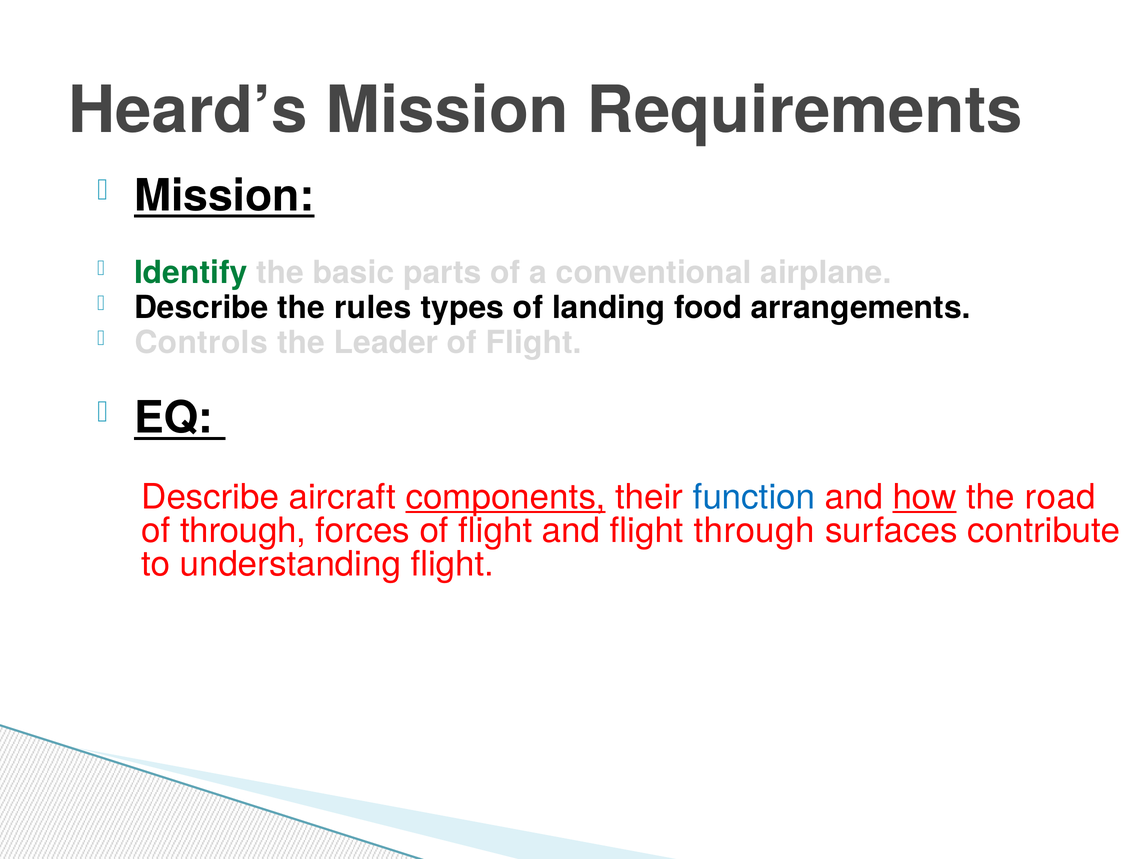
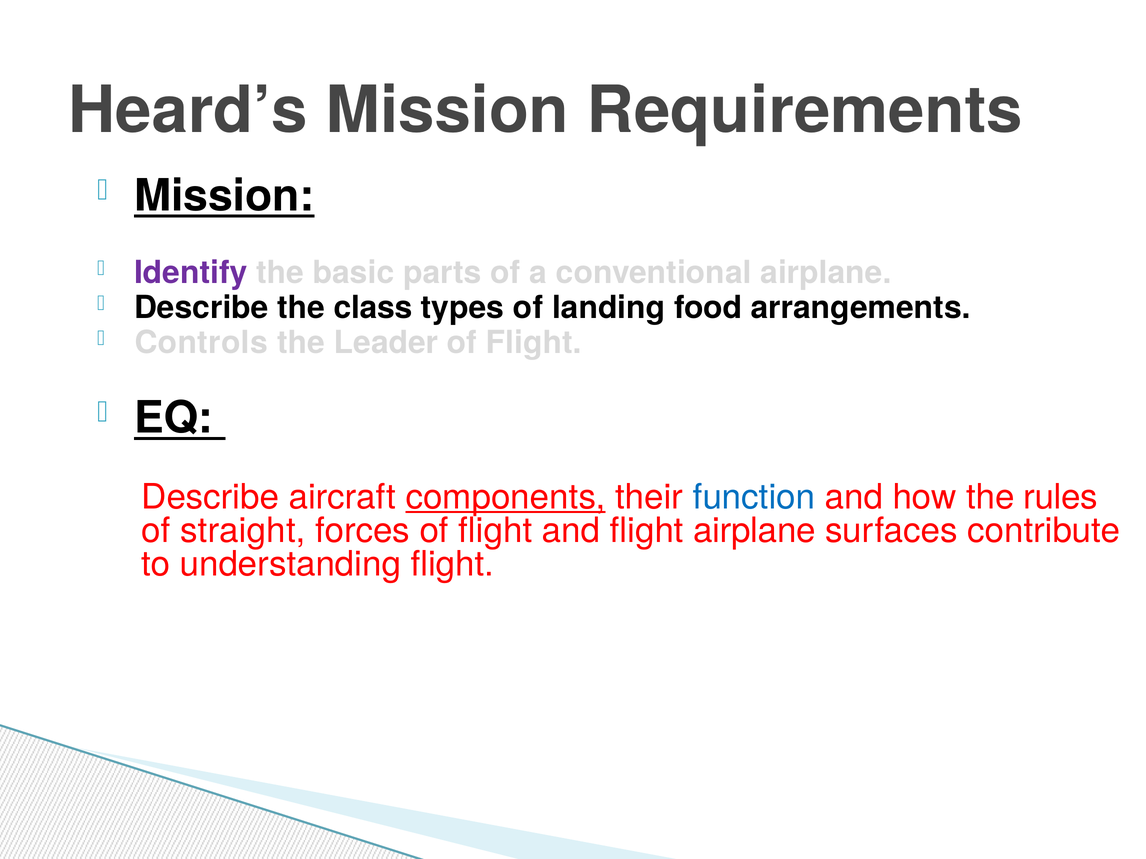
Identify colour: green -> purple (191, 273)
rules: rules -> class (373, 308)
how underline: present -> none (925, 497)
road: road -> rules (1061, 497)
of through: through -> straight (243, 531)
flight through: through -> airplane (754, 531)
